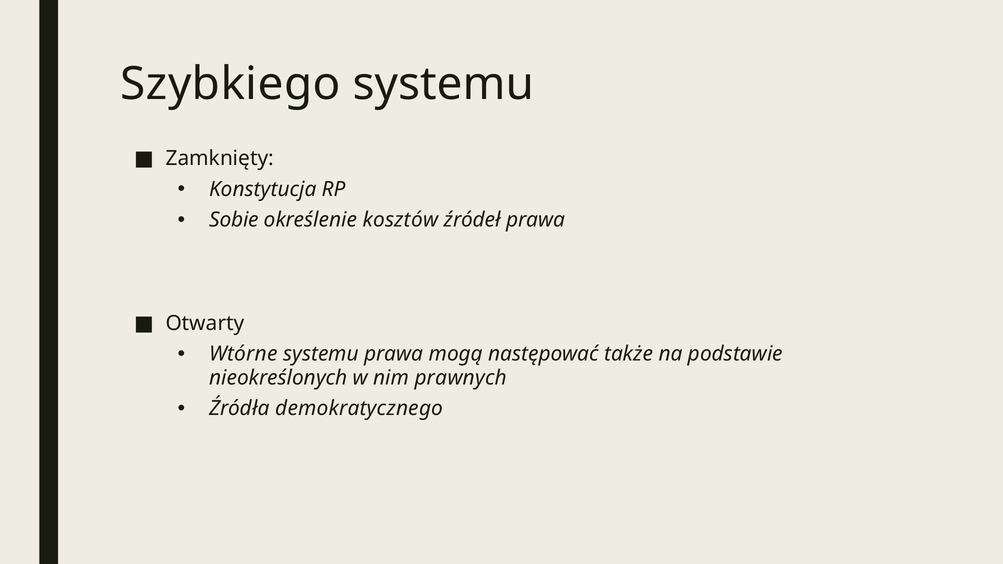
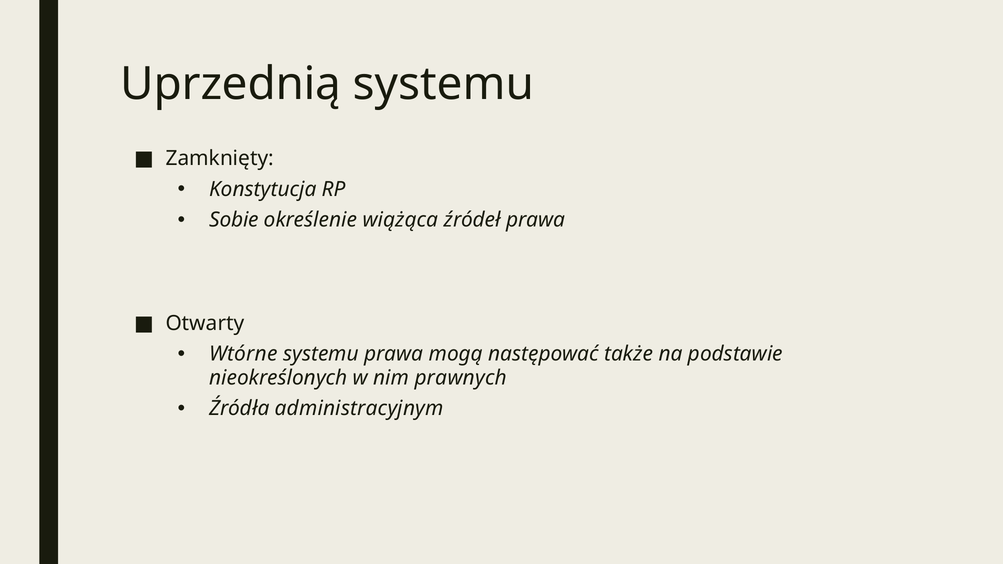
Szybkiego: Szybkiego -> Uprzednią (231, 84)
kosztów: kosztów -> wiążąca (400, 220)
demokratycznego: demokratycznego -> administracyjnym (359, 409)
